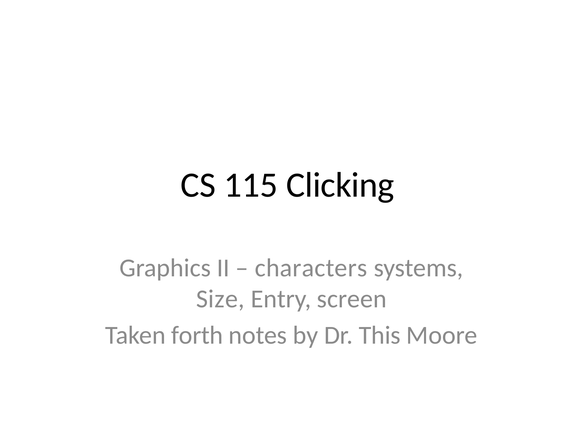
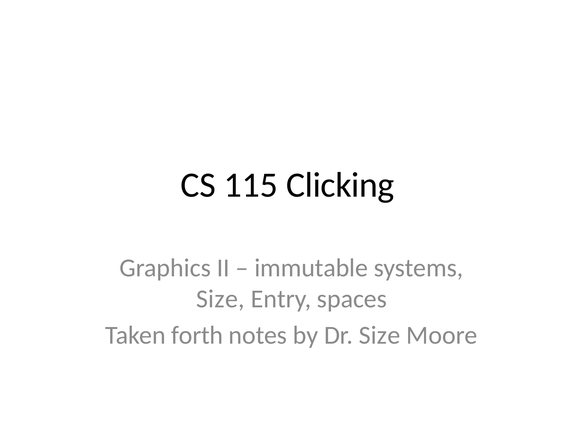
characters: characters -> immutable (311, 268)
screen: screen -> spaces (352, 299)
Dr This: This -> Size (380, 335)
